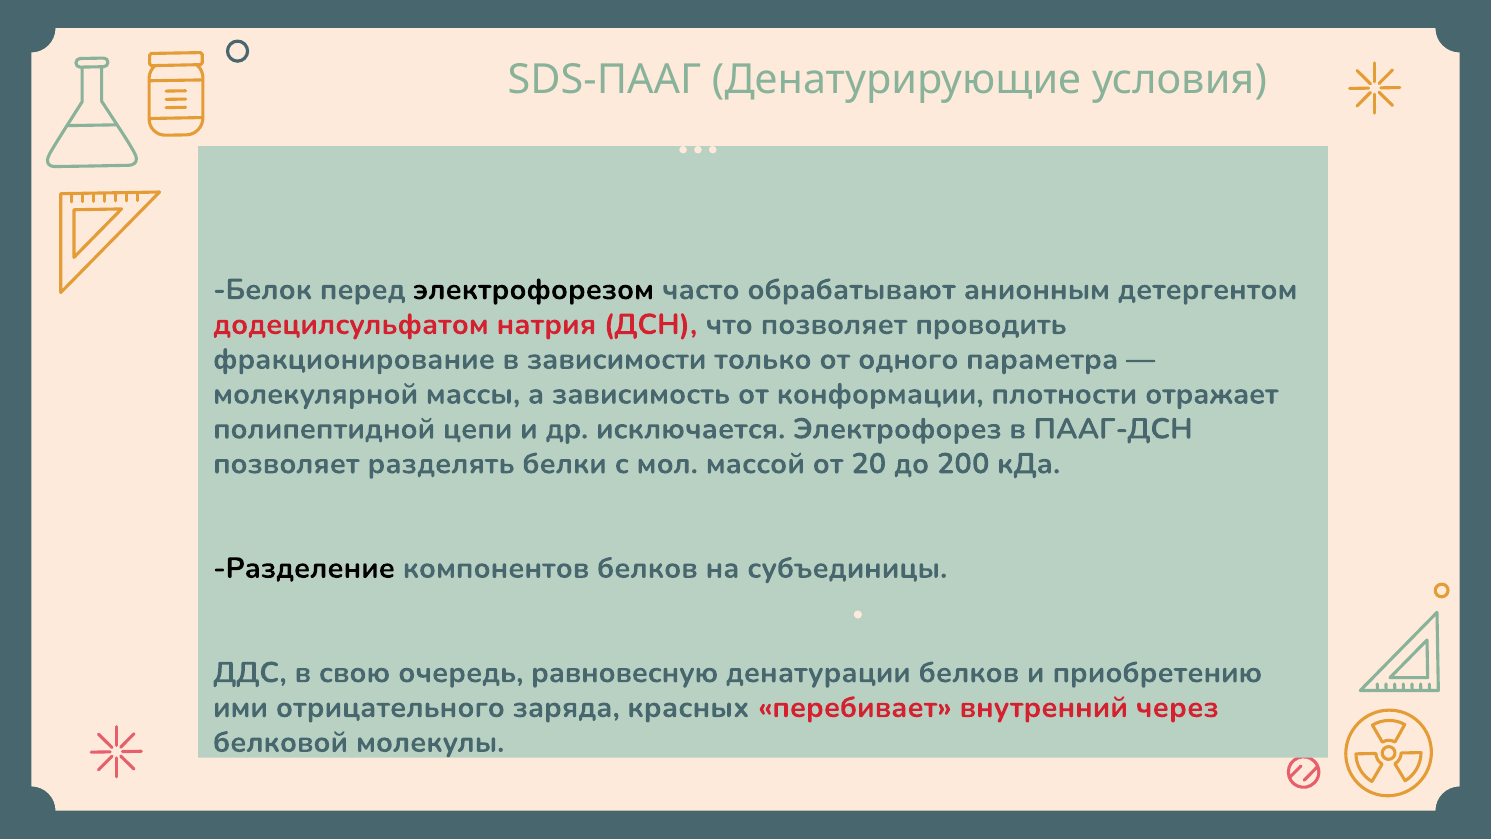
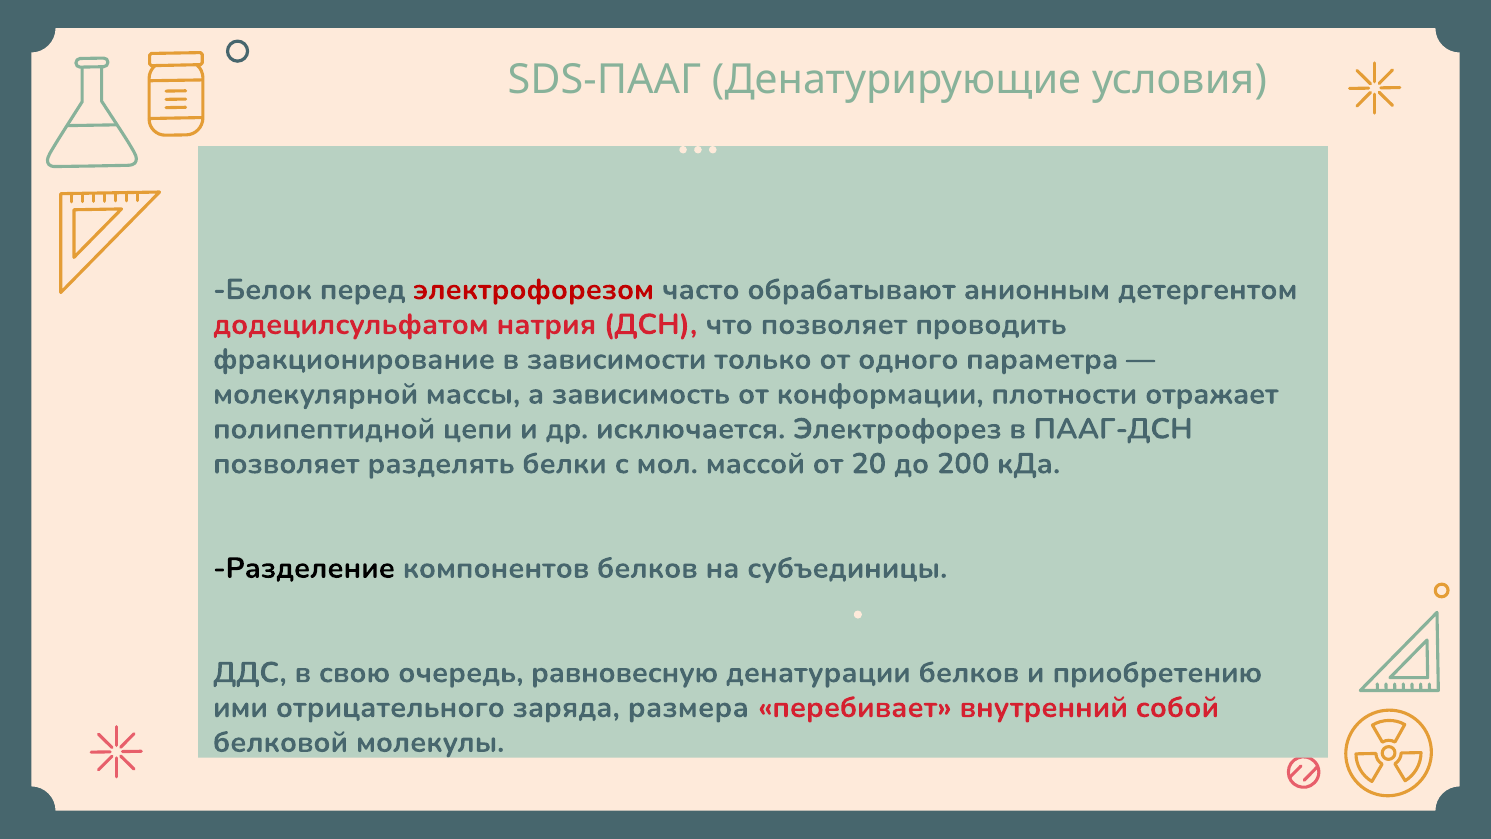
электрофорезом colour: black -> red (534, 290)
красных: красных -> размера (688, 707)
через: через -> собой (1177, 707)
